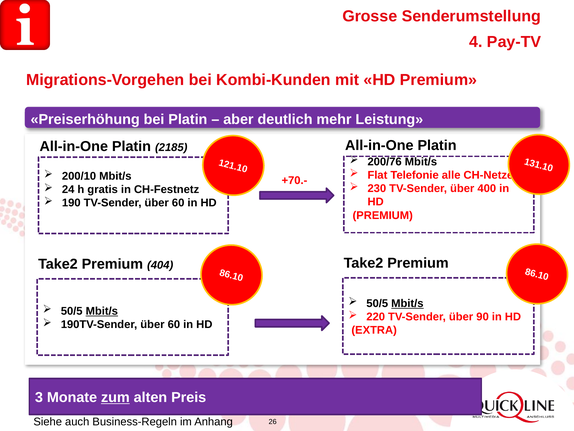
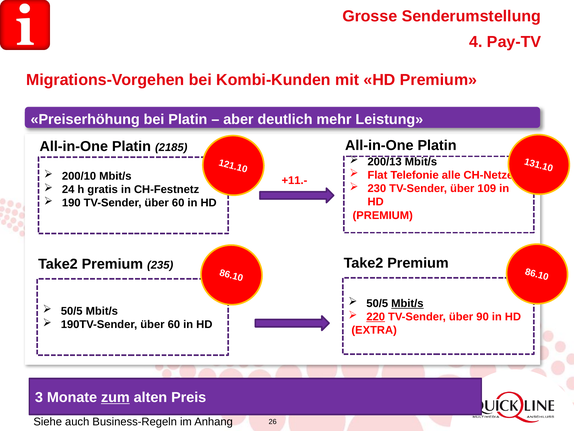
200/76: 200/76 -> 200/13 (385, 162)
+70.-: +70.- -> +11.- (294, 180)
400: 400 -> 109 (487, 188)
404: 404 -> 235 (160, 265)
Mbit/s underline: present -> none (102, 311)
220 underline: none -> present (376, 316)
